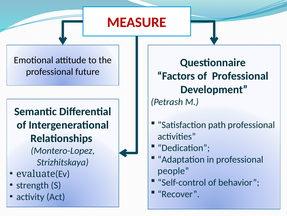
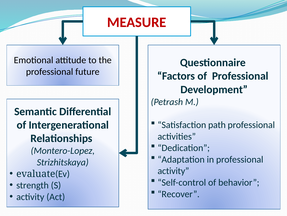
people: people -> activity (173, 170)
